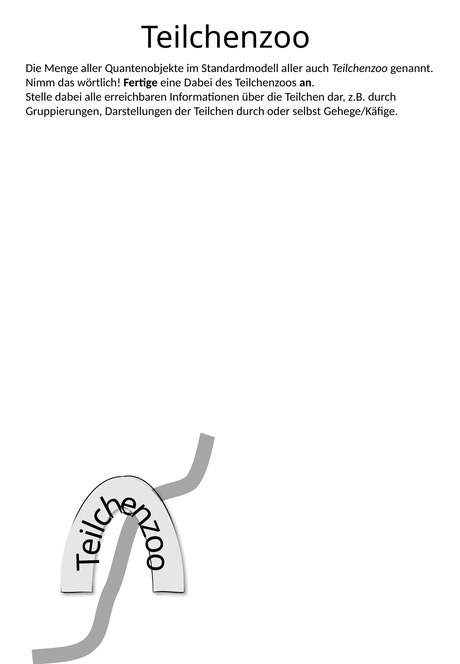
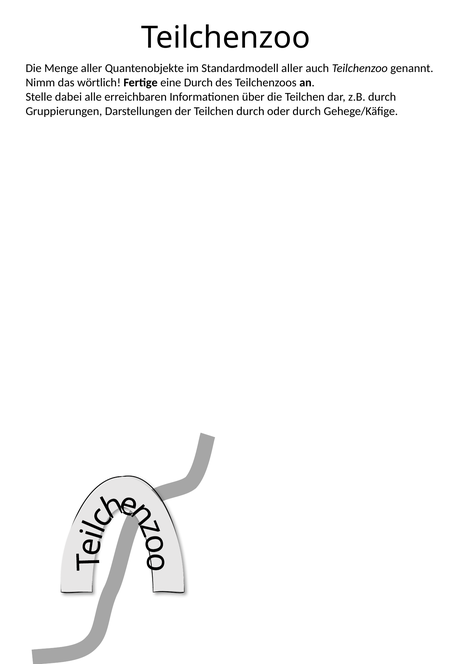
eine Dabei: Dabei -> Durch (198, 83)
oder selbst: selbst -> durch (307, 111)
